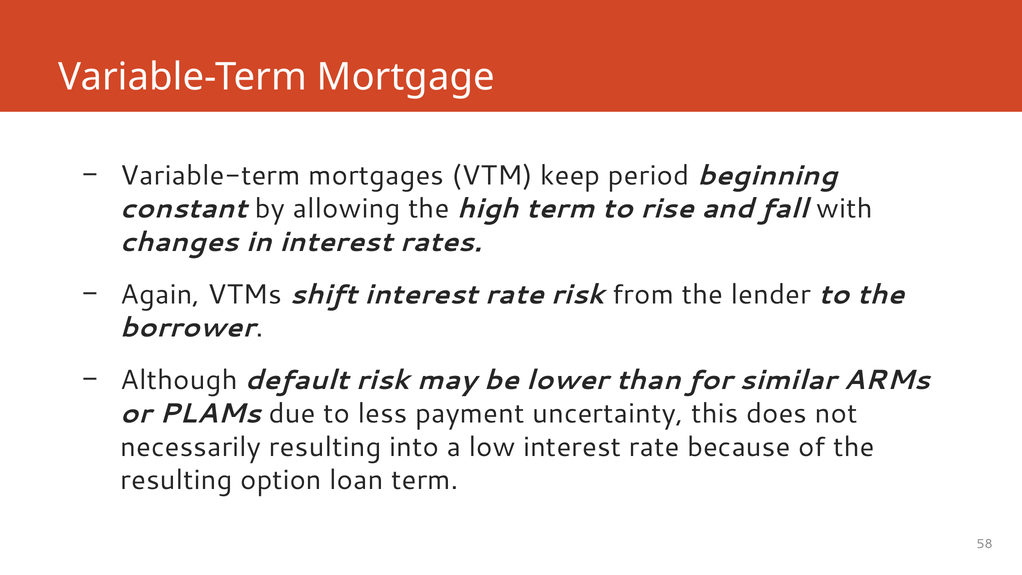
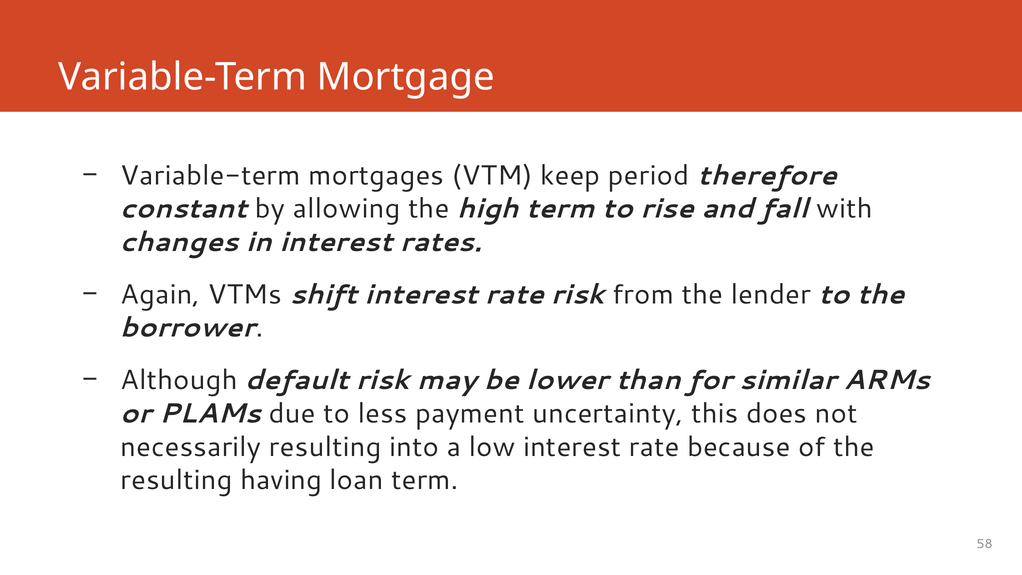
beginning: beginning -> therefore (767, 175)
option: option -> having (281, 480)
